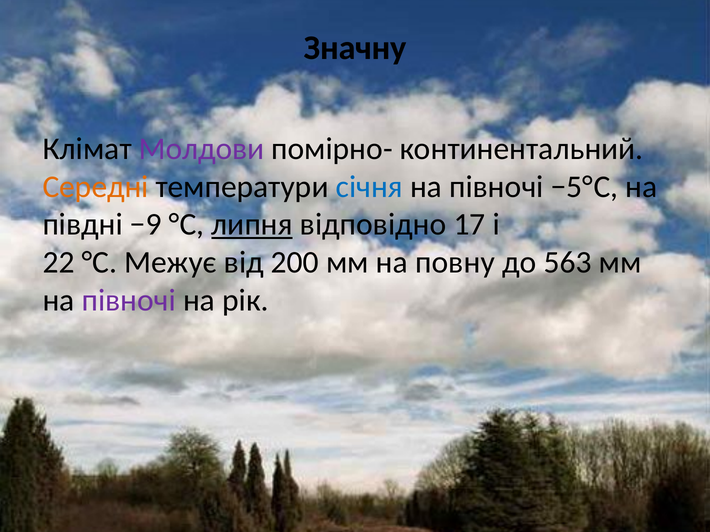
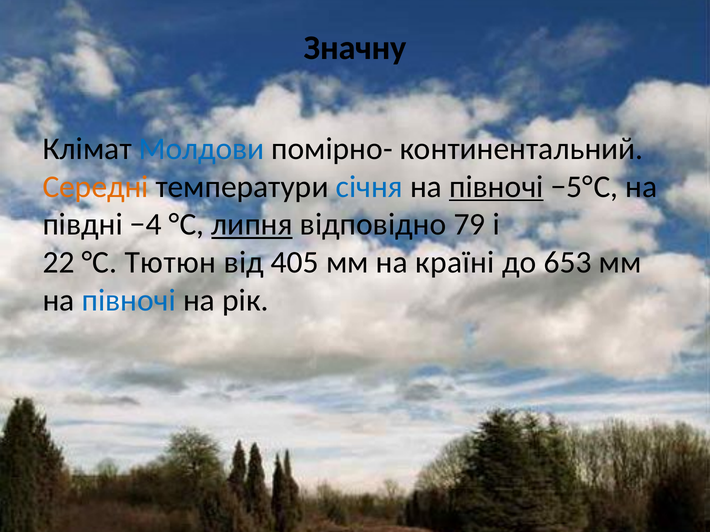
Молдови colour: purple -> blue (202, 149)
півночі underline: none -> present (496, 187)
−9: −9 -> −4 (146, 225)
17: 17 -> 79 (469, 225)
Межує: Межує -> Тютюн (170, 263)
200: 200 -> 405 (295, 263)
повну: повну -> країні (455, 263)
563: 563 -> 653 (568, 263)
півночі colour: purple -> blue (129, 300)
